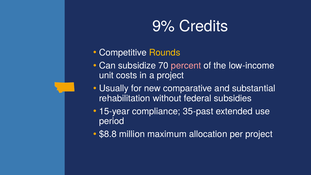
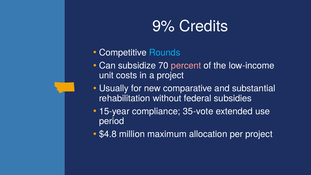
Rounds colour: yellow -> light blue (165, 53)
35-past: 35-past -> 35-vote (198, 111)
$8.8: $8.8 -> $4.8 (108, 134)
